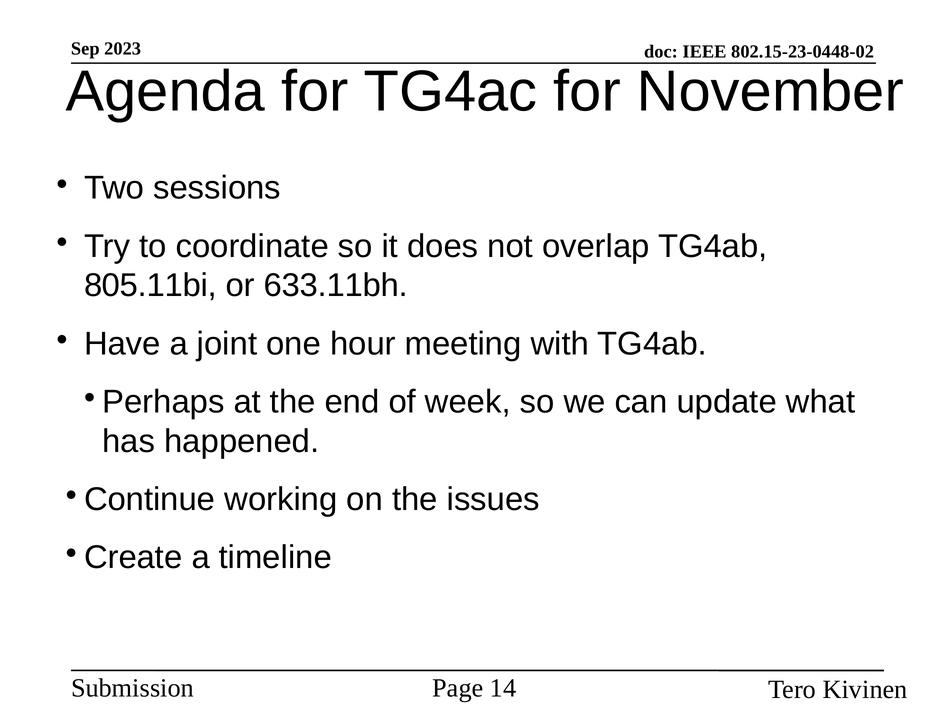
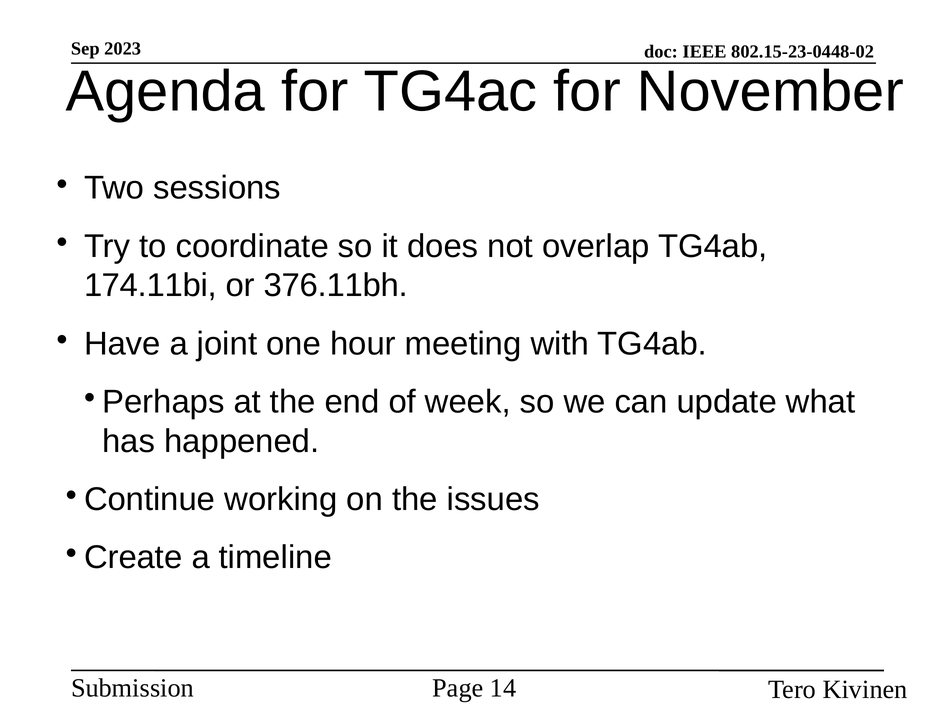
805.11bi: 805.11bi -> 174.11bi (150, 286)
633.11bh: 633.11bh -> 376.11bh (336, 286)
